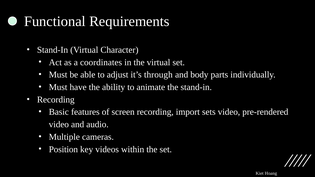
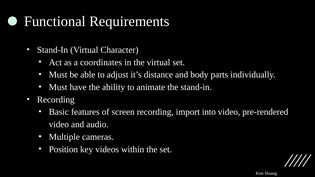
through: through -> distance (158, 75)
sets: sets -> into (209, 112)
